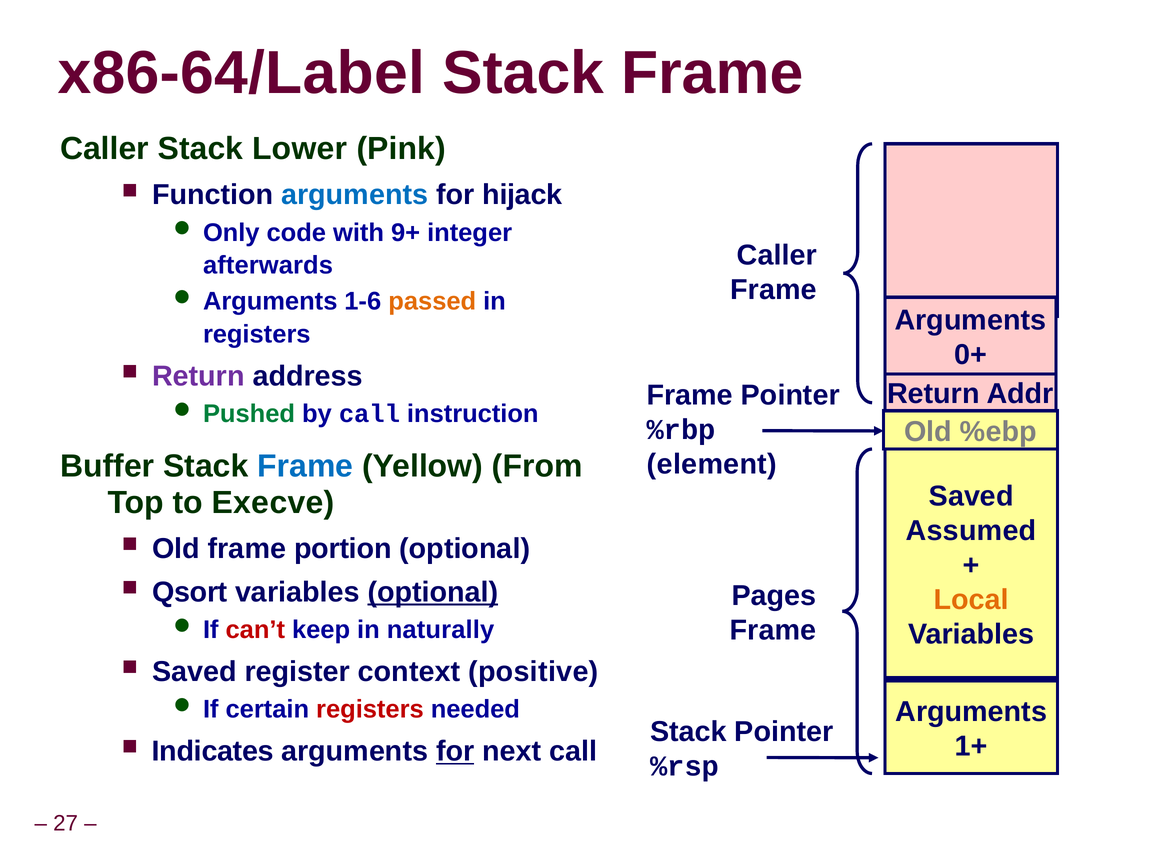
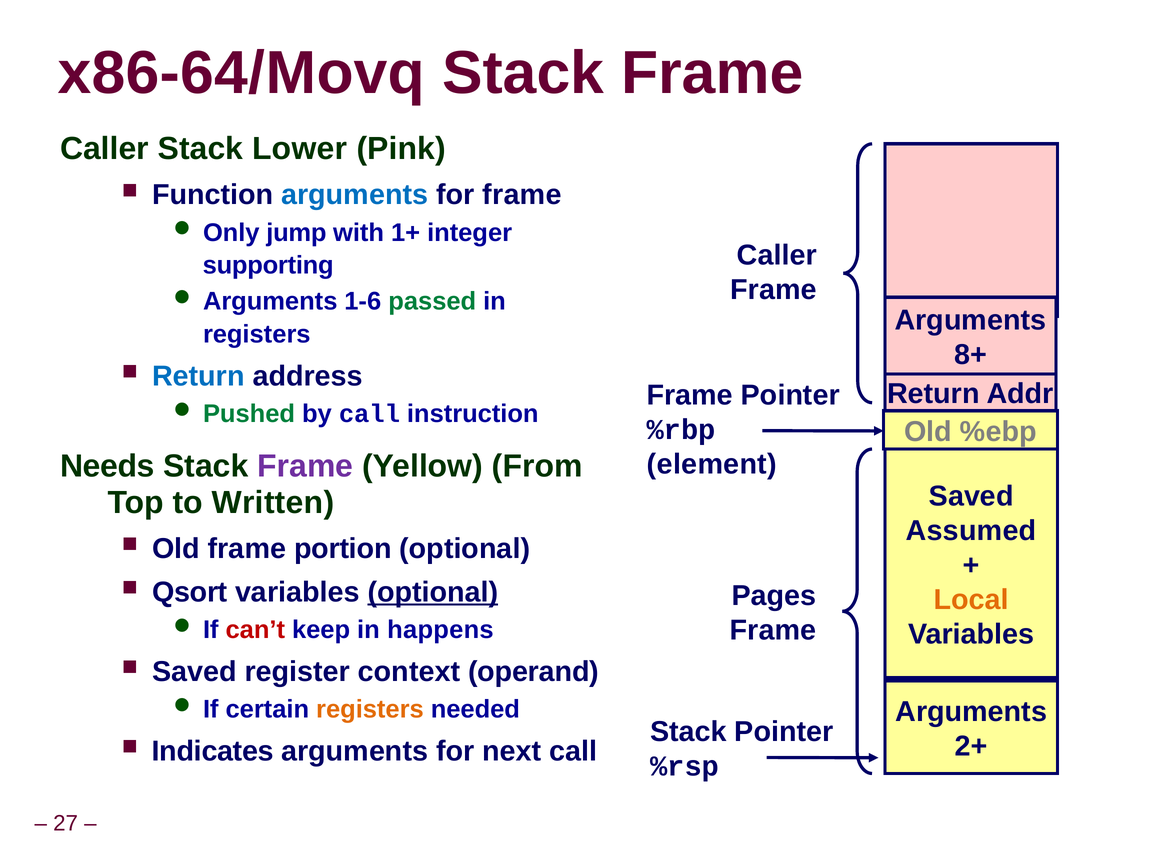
x86-64/Label: x86-64/Label -> x86-64/Movq (241, 73)
for hijack: hijack -> frame (522, 195)
code: code -> jump (296, 233)
9+: 9+ -> 1+ (406, 233)
afterwards: afterwards -> supporting (268, 265)
passed colour: orange -> green (432, 301)
0+: 0+ -> 8+ (970, 355)
Return colour: purple -> blue (198, 376)
Buffer: Buffer -> Needs (107, 466)
Frame colour: blue -> purple (305, 466)
Execve: Execve -> Written (273, 502)
naturally: naturally -> happens (440, 630)
positive: positive -> operand (534, 671)
registers colour: red -> orange (370, 709)
1+: 1+ -> 2+ (971, 746)
for underline: present -> none (455, 751)
